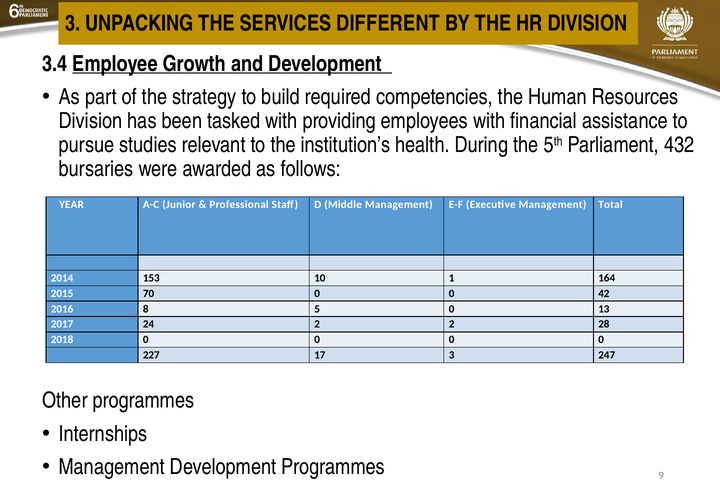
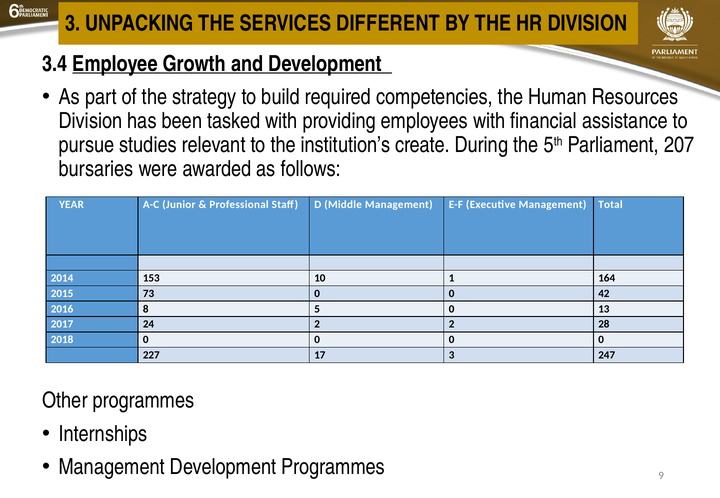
health: health -> create (422, 145)
432: 432 -> 207 (679, 145)
70: 70 -> 73 (149, 294)
